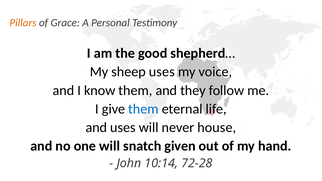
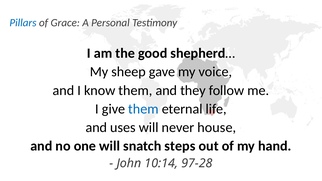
Pillars colour: orange -> blue (23, 23)
sheep uses: uses -> gave (162, 72)
given: given -> steps (180, 146)
72-28: 72-28 -> 97-28 (197, 163)
